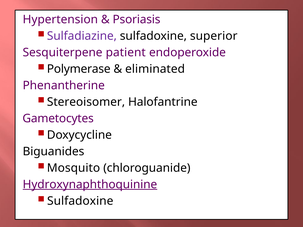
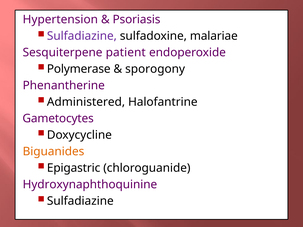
superior: superior -> malariae (214, 36)
eliminated: eliminated -> sporogony (155, 69)
Stereoisomer: Stereoisomer -> Administered (86, 102)
Biguanides colour: black -> orange (53, 152)
Mosquito: Mosquito -> Epigastric (74, 168)
Hydroxynaphthoquinine underline: present -> none (90, 185)
Sulfadoxine: Sulfadoxine -> Sulfadiazine (80, 201)
